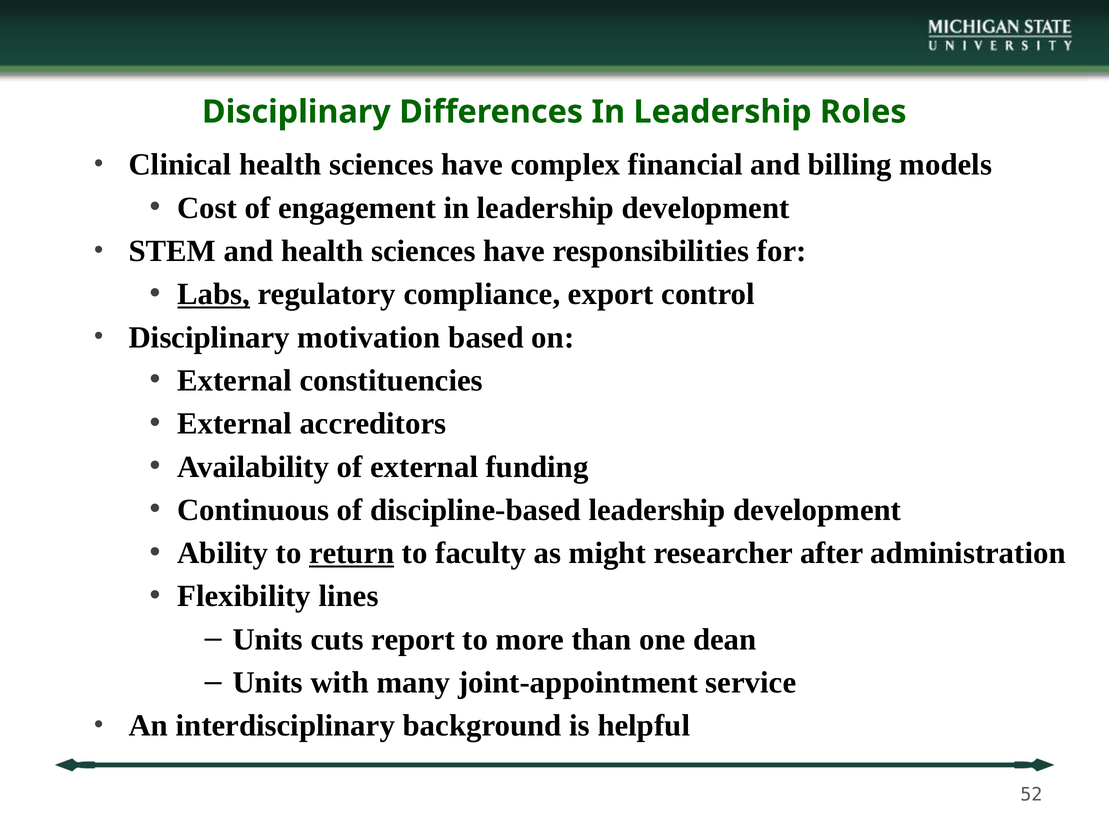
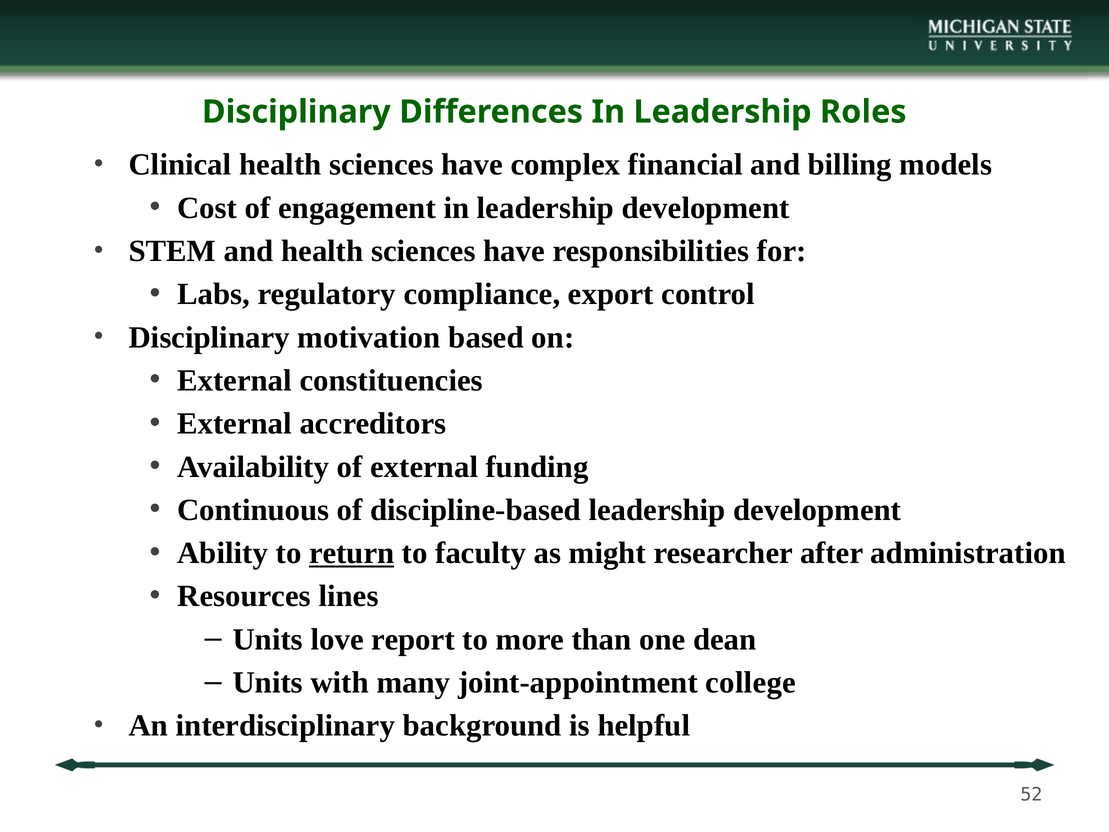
Labs underline: present -> none (214, 294)
Flexibility: Flexibility -> Resources (244, 596)
cuts: cuts -> love (337, 639)
service: service -> college (751, 682)
